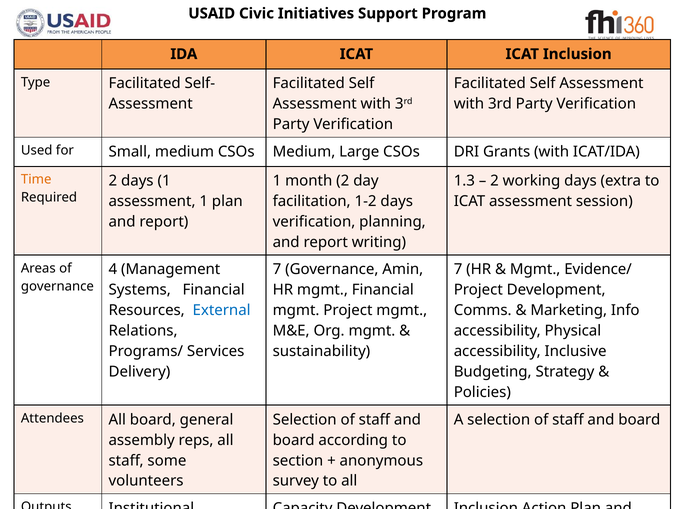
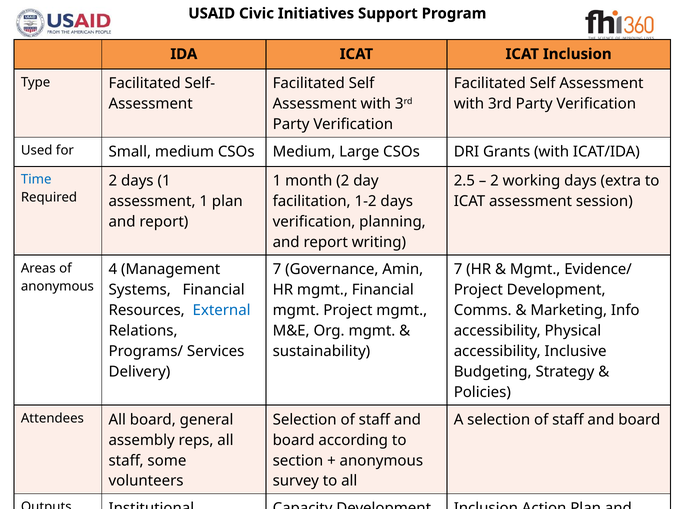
Time colour: orange -> blue (36, 180)
1.3: 1.3 -> 2.5 (464, 181)
governance: governance -> anonymous (57, 286)
